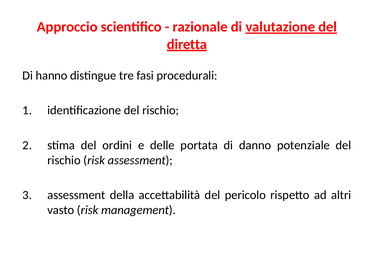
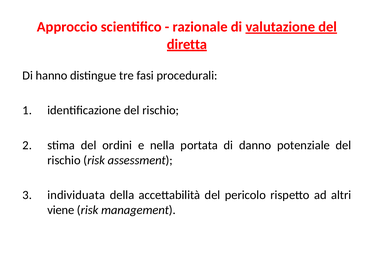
delle: delle -> nella (162, 145)
assessment: assessment -> individuata (76, 195)
vasto: vasto -> viene (61, 210)
